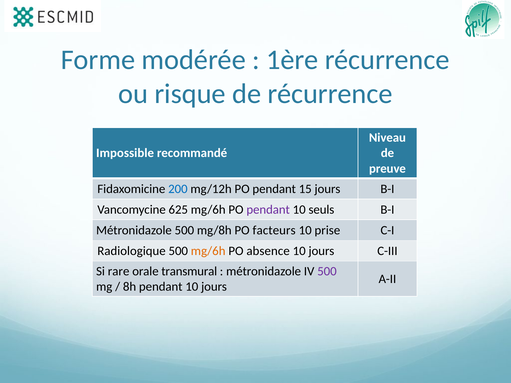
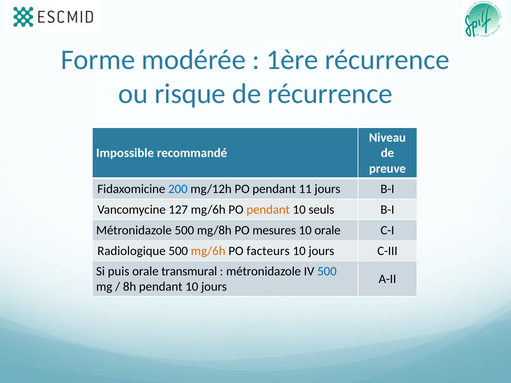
15: 15 -> 11 (305, 189)
625: 625 -> 127 (178, 210)
pendant colour: purple -> orange (268, 210)
facteurs: facteurs -> mesures (274, 230)
10 prise: prise -> orale (327, 230)
absence: absence -> facteurs (268, 251)
rare: rare -> puis (119, 271)
500 colour: purple -> blue (327, 271)
